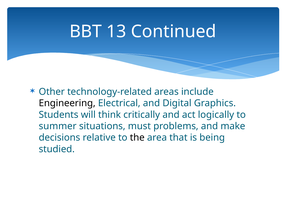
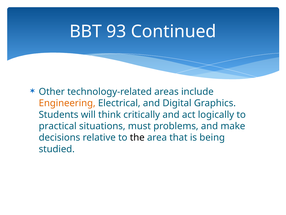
13: 13 -> 93 (116, 31)
Engineering colour: black -> orange (67, 103)
summer: summer -> practical (58, 126)
